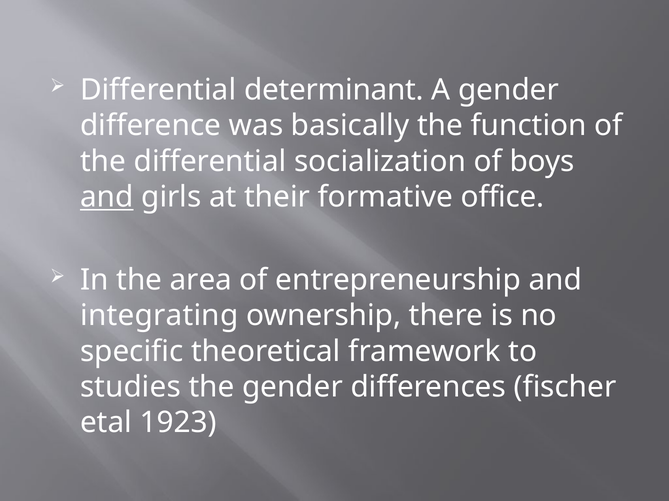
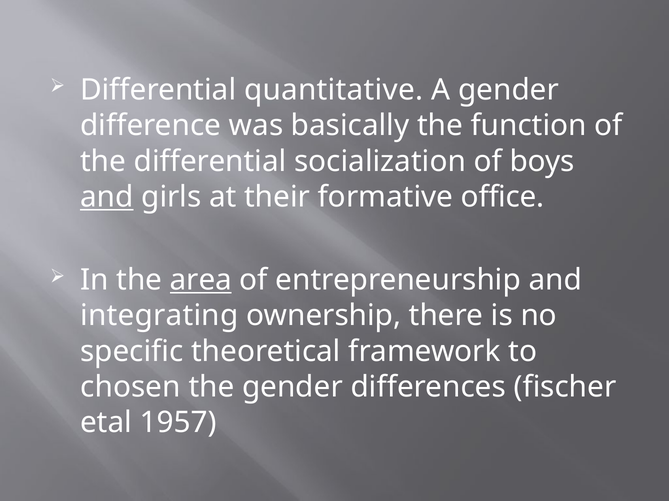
determinant: determinant -> quantitative (334, 90)
area underline: none -> present (201, 280)
studies: studies -> chosen (130, 388)
1923: 1923 -> 1957 (178, 423)
